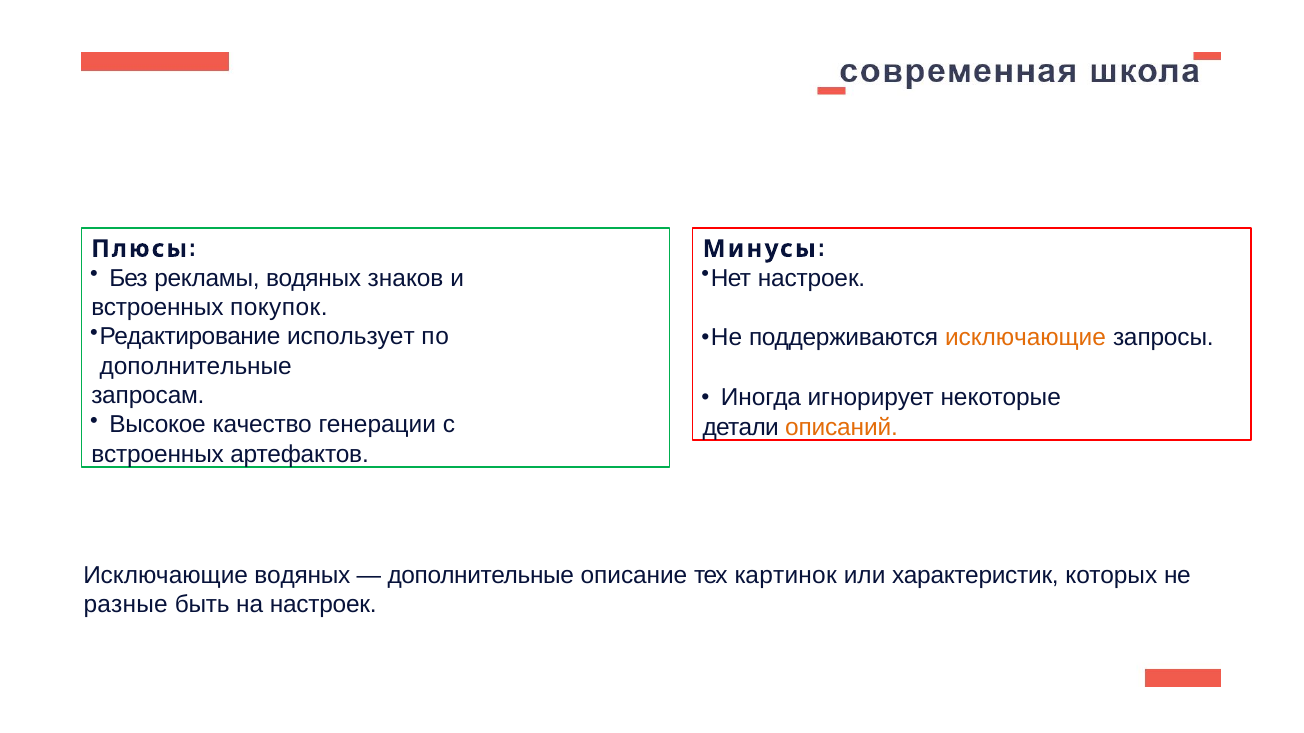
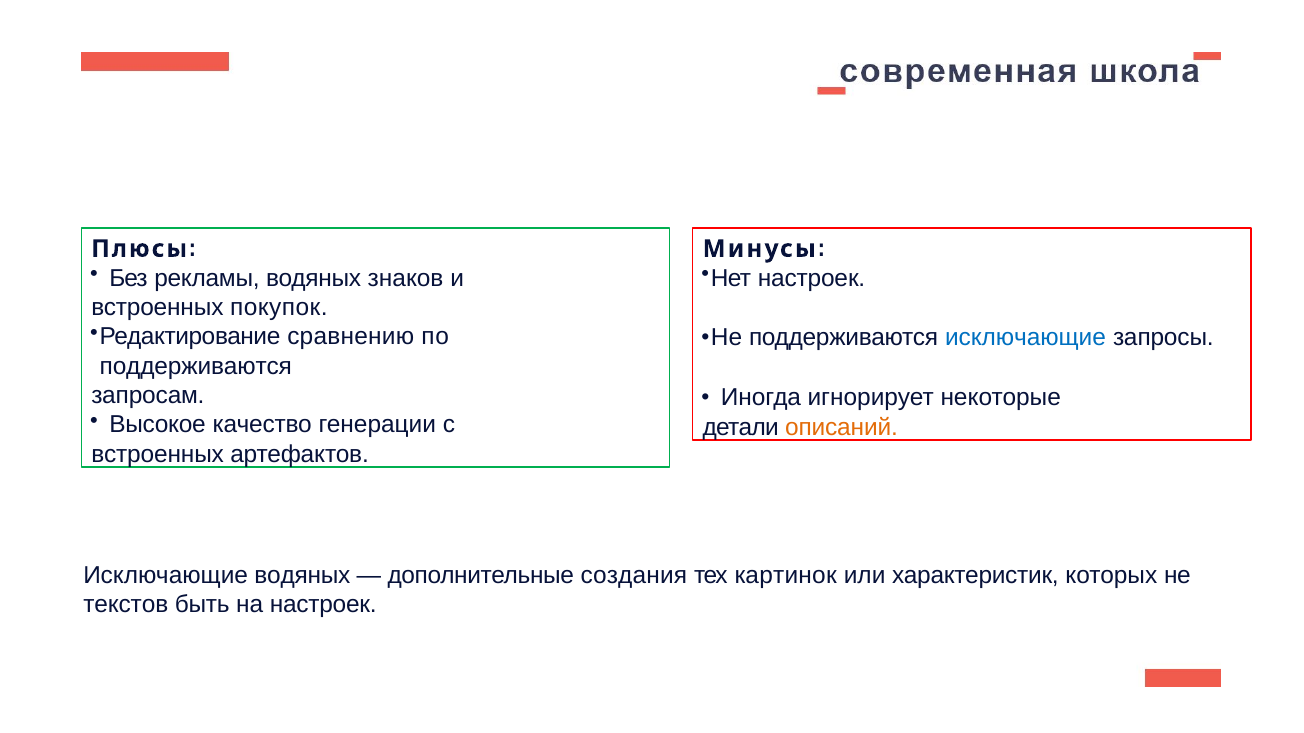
использует: использует -> сравнению (351, 337)
исключающие colour: orange -> blue (1025, 338)
дополнительные: дополнительные -> поддерживаются (196, 366)
описание: описание -> создания (634, 576)
разные: разные -> текстов (126, 605)
